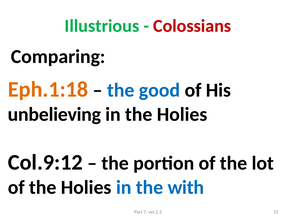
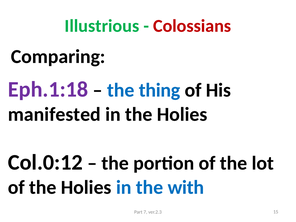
Eph.1:18 colour: orange -> purple (48, 89)
good: good -> thing (160, 90)
unbelieving: unbelieving -> manifested (54, 114)
Col.9:12: Col.9:12 -> Col.0:12 (45, 162)
